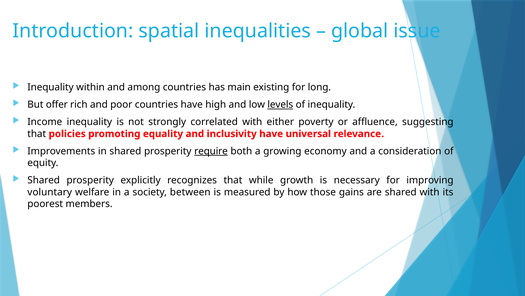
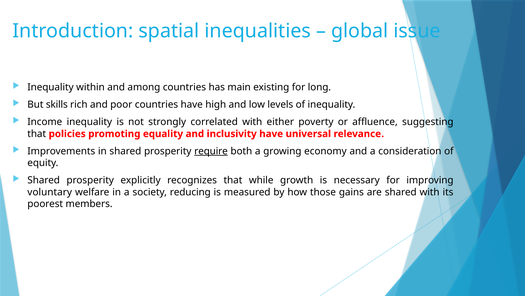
offer: offer -> skills (57, 104)
levels underline: present -> none (280, 104)
between: between -> reducing (190, 192)
